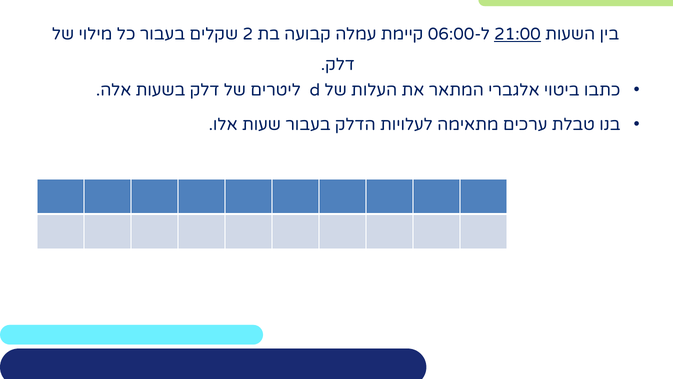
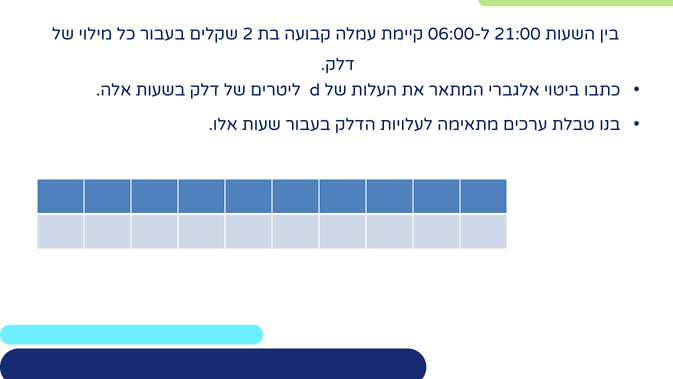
21:00 underline: present -> none (518, 34)
